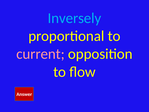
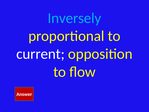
current colour: pink -> white (40, 54)
